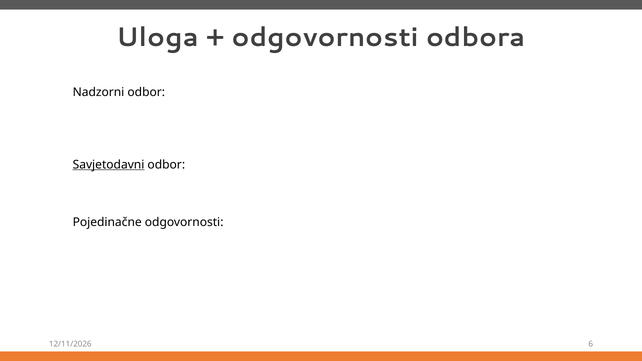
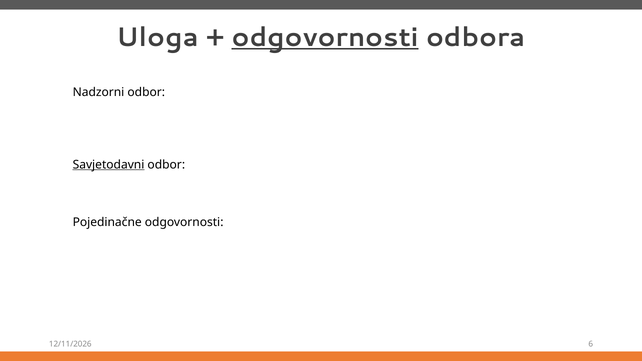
odgovornosti underline: none -> present (325, 37)
